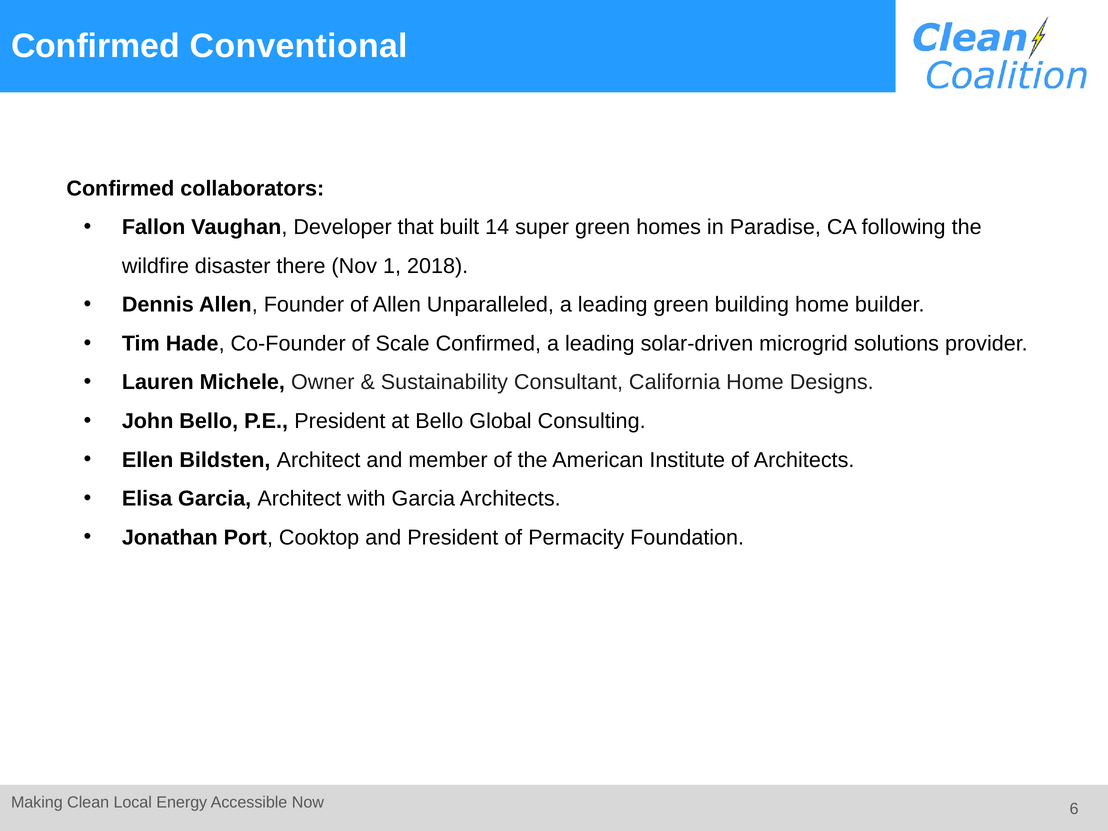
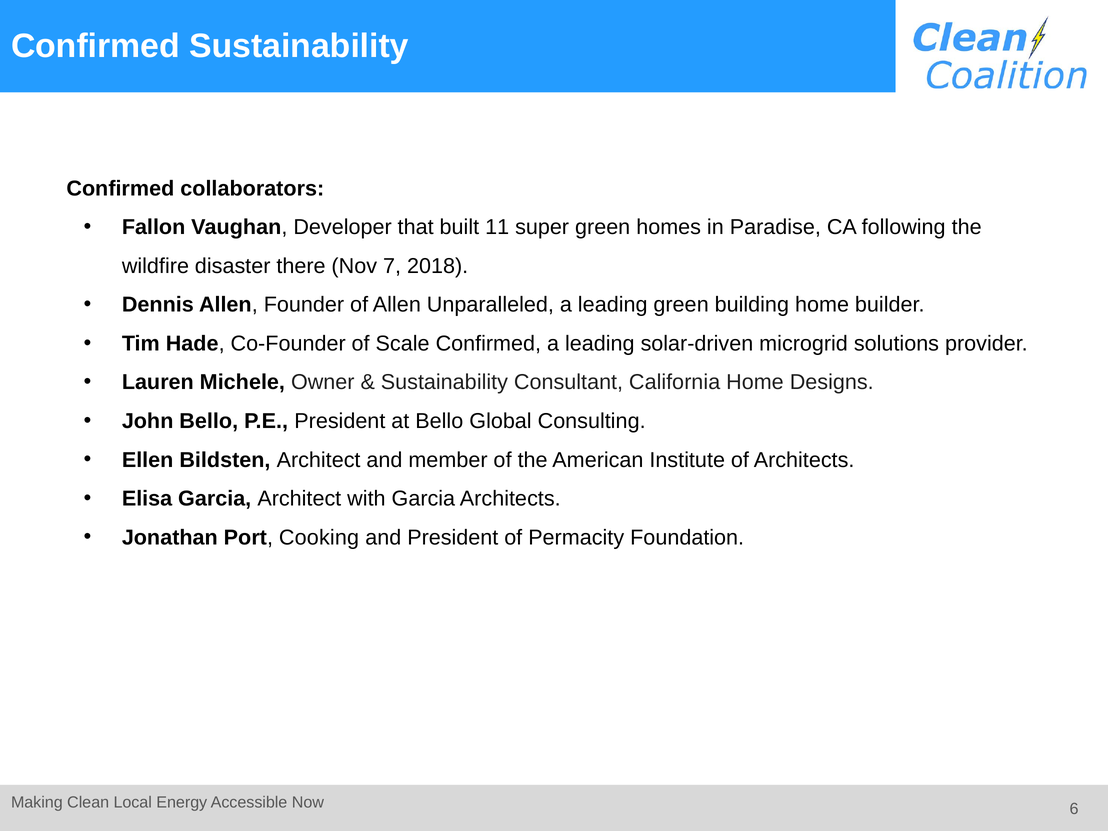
Confirmed Conventional: Conventional -> Sustainability (299, 46)
14: 14 -> 11 (497, 227)
1: 1 -> 7 (392, 266)
Cooktop: Cooktop -> Cooking (319, 537)
